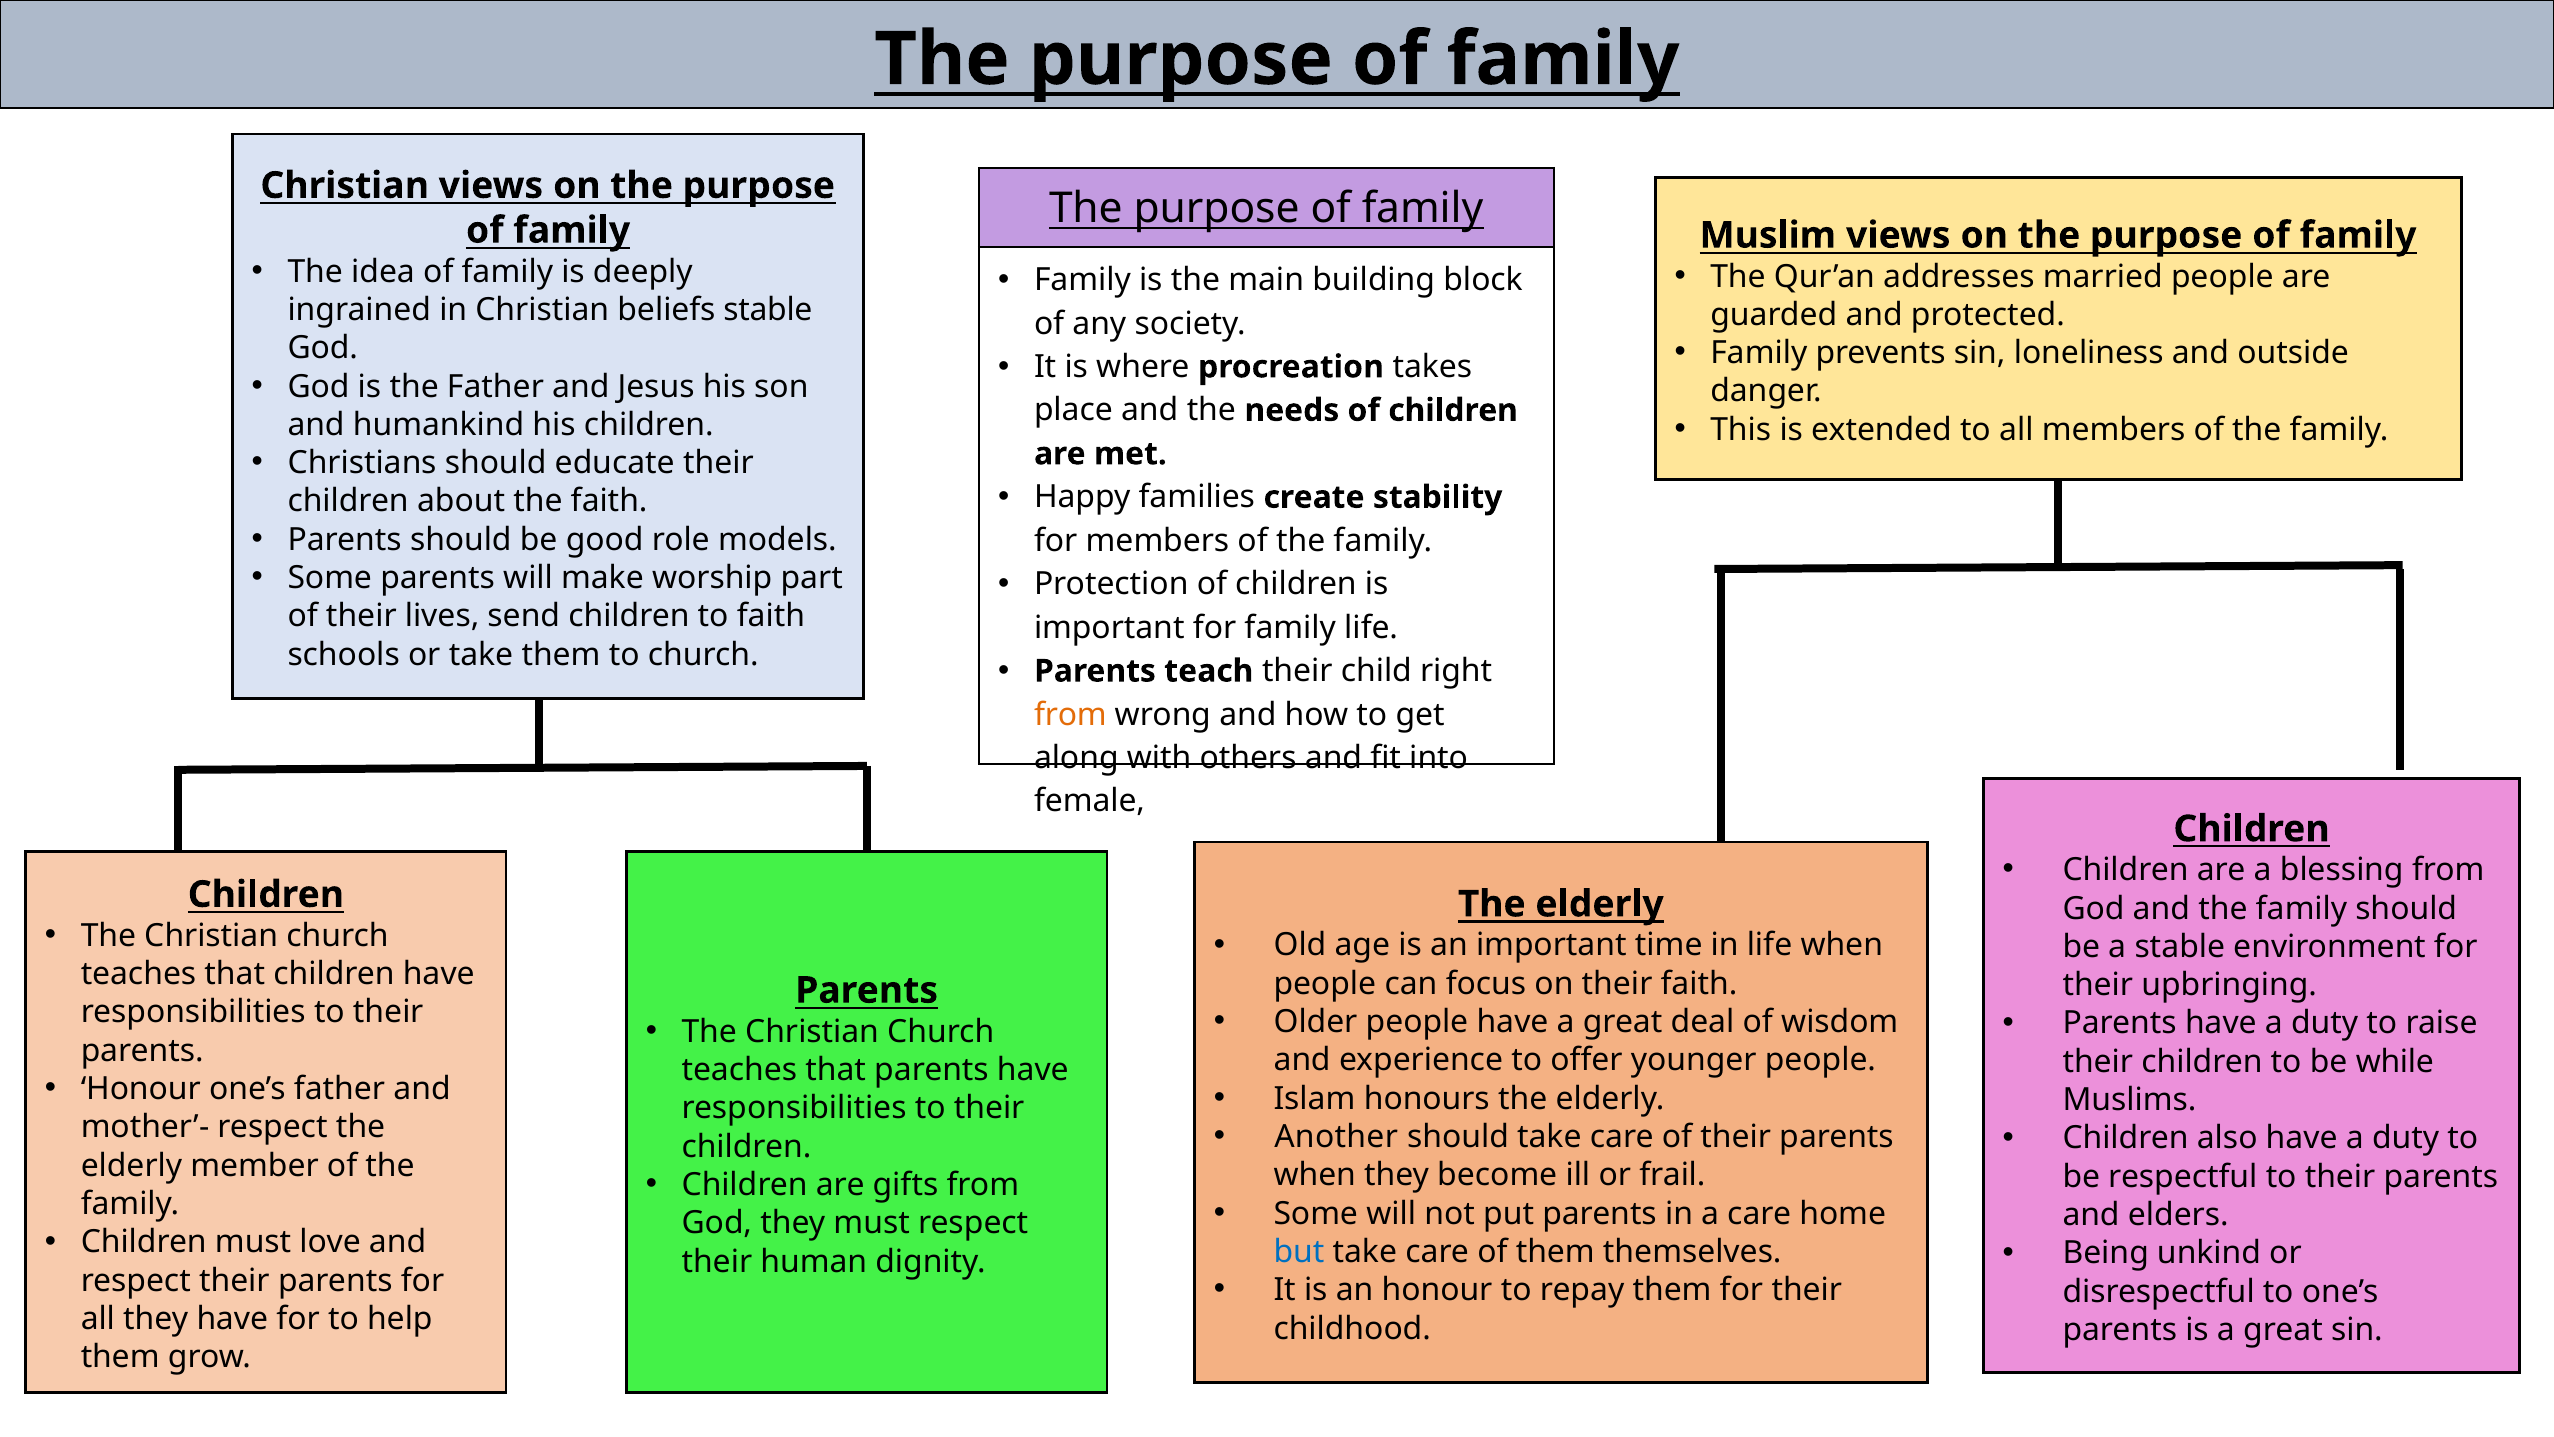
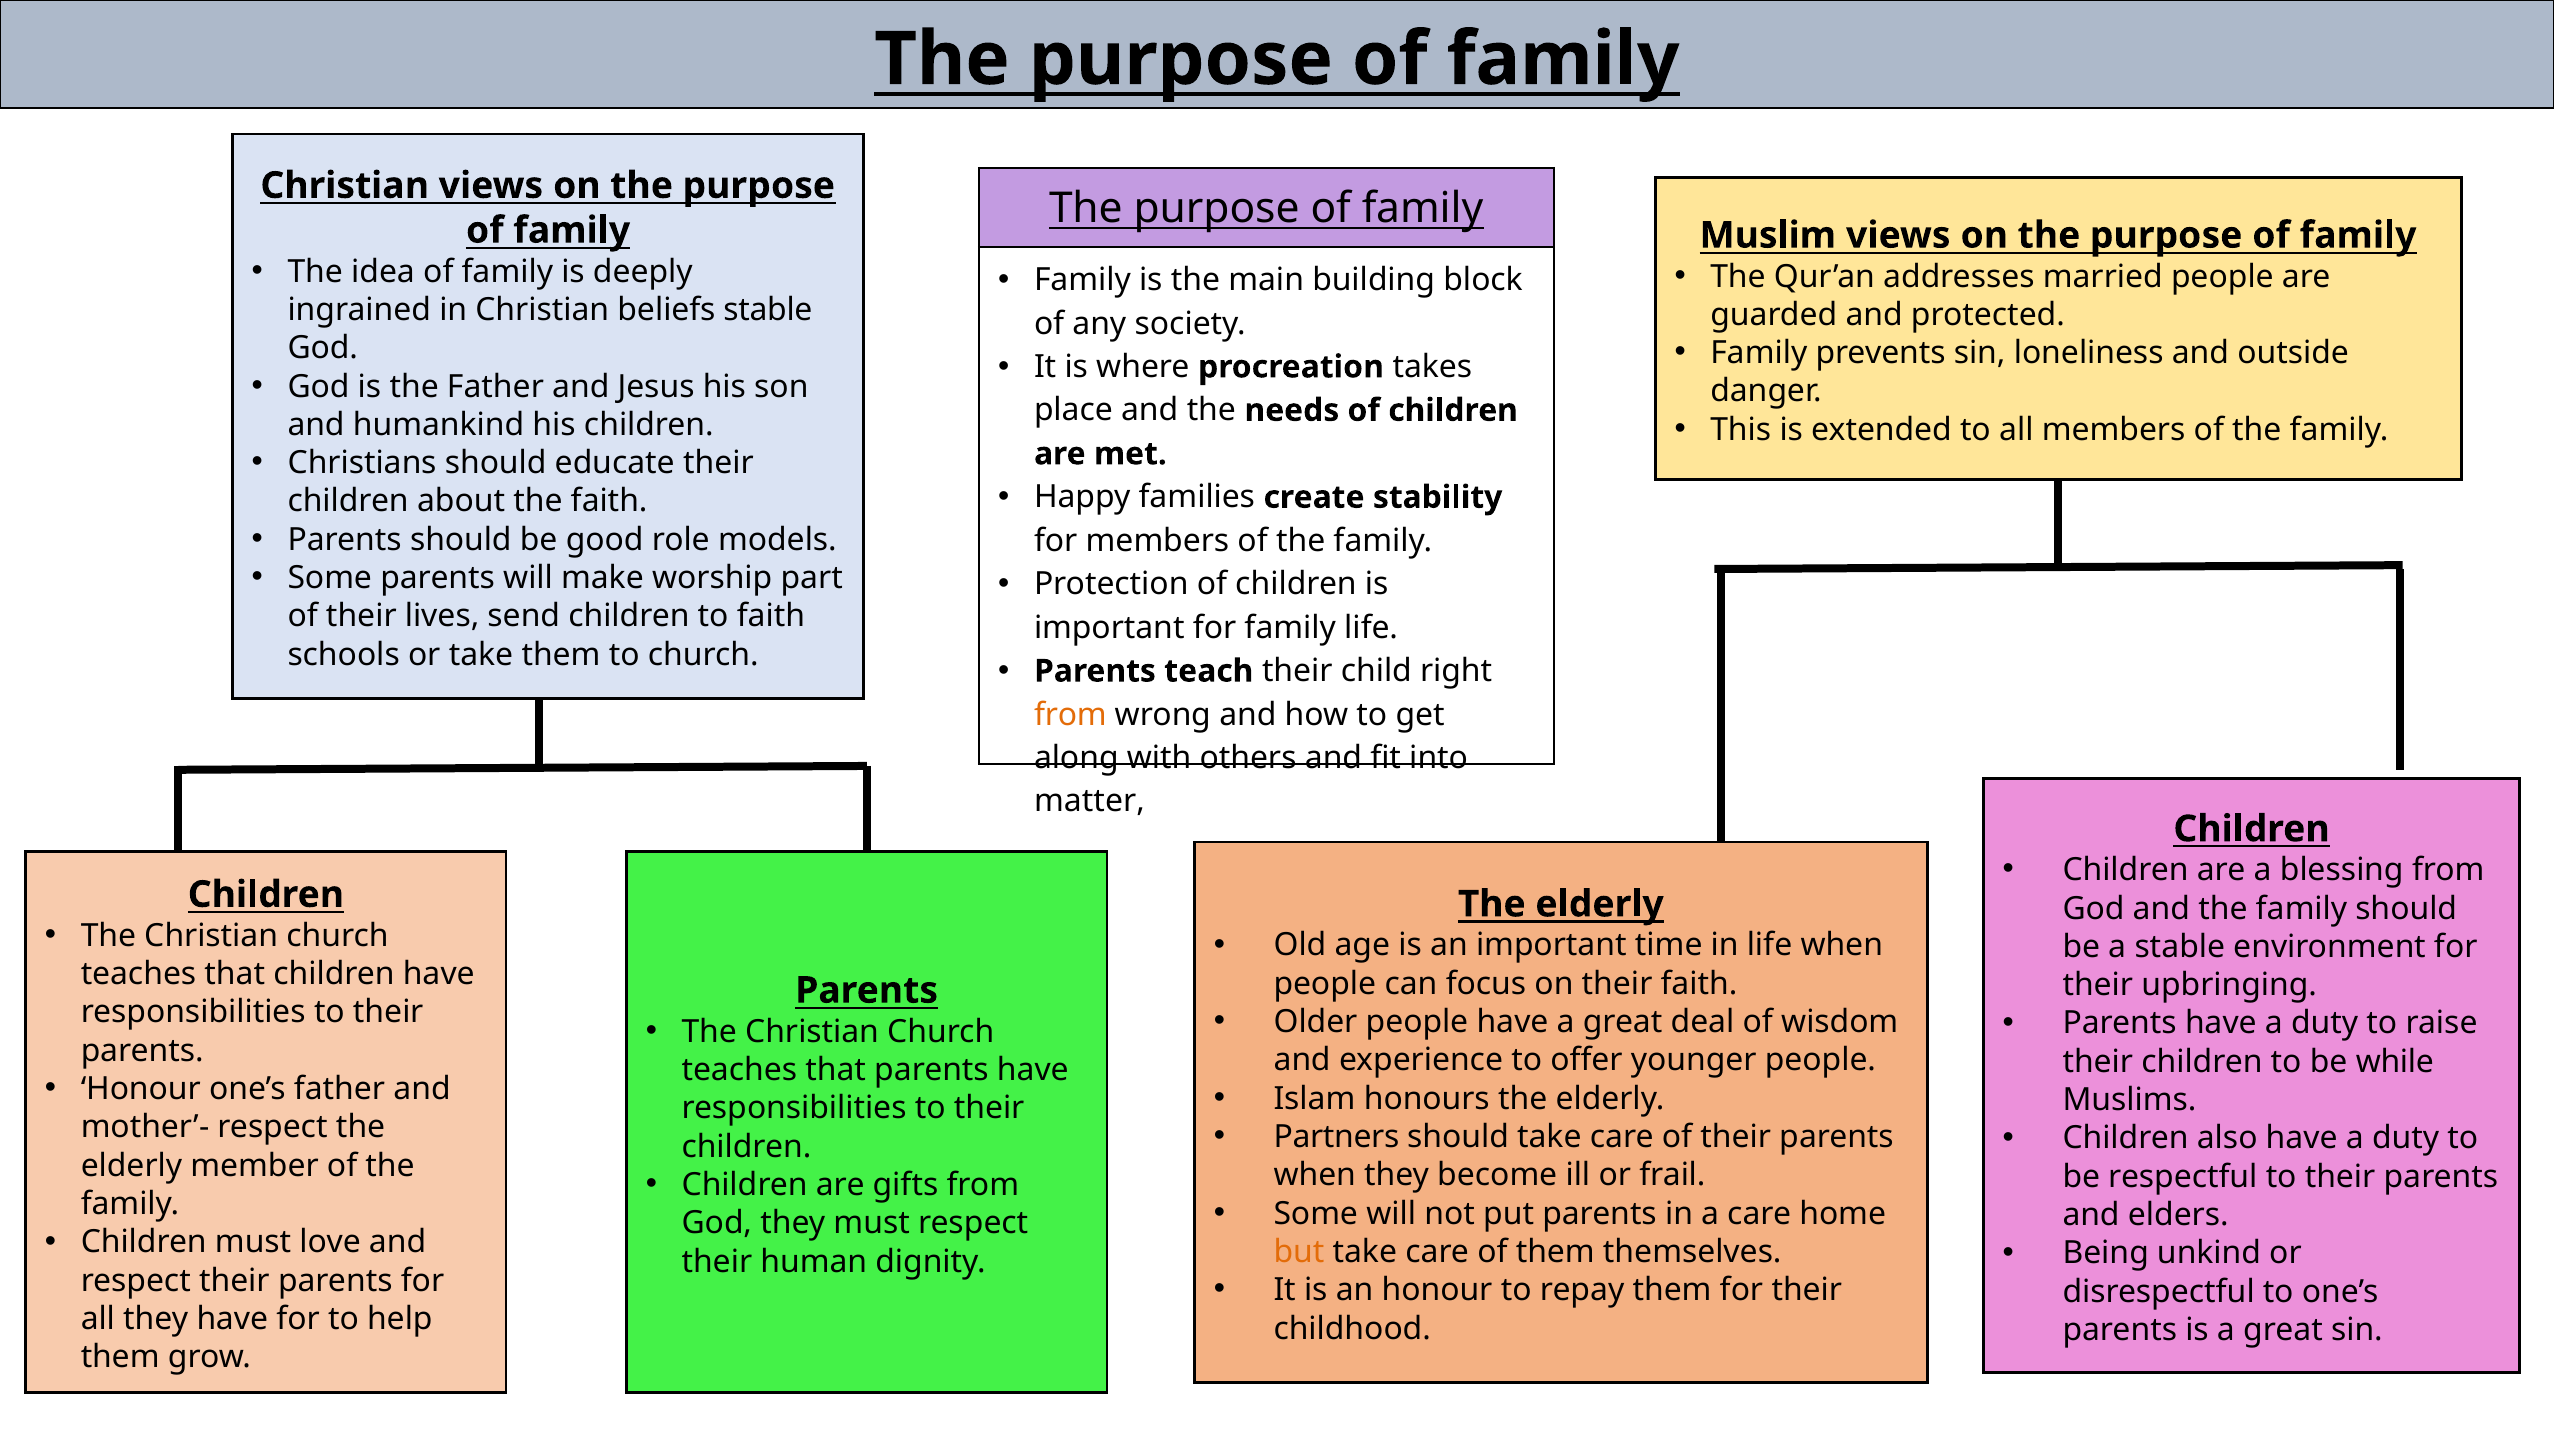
female: female -> matter (1089, 801)
Another: Another -> Partners (1336, 1137)
but colour: blue -> orange (1299, 1252)
